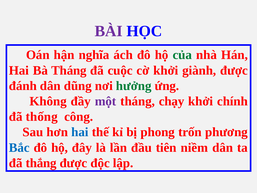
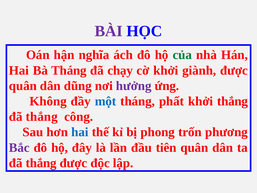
cuộc: cuộc -> chạy (120, 70)
đánh: đánh -> quân (23, 86)
hưởng colour: green -> purple (134, 86)
một colour: purple -> blue (106, 101)
chạy: chạy -> phất (172, 101)
khởi chính: chính -> thắng (233, 101)
thống: thống -> thắng (42, 117)
Bắc colour: blue -> purple (19, 147)
tiên niềm: niềm -> quân (194, 147)
